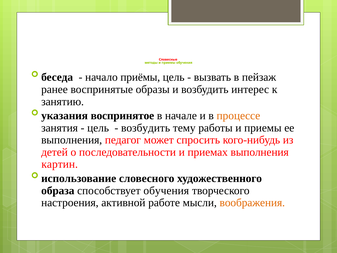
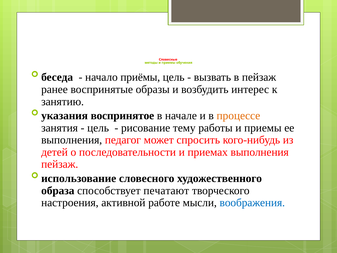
возбудить: возбудить -> рисование (146, 128)
картин: картин -> пейзаж (60, 164)
способствует обучения: обучения -> печатают (166, 190)
воображения colour: orange -> blue (252, 203)
